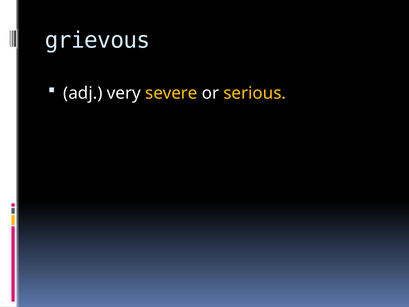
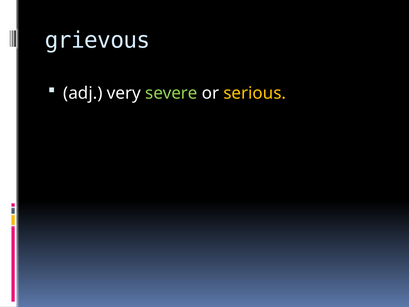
severe colour: yellow -> light green (171, 93)
